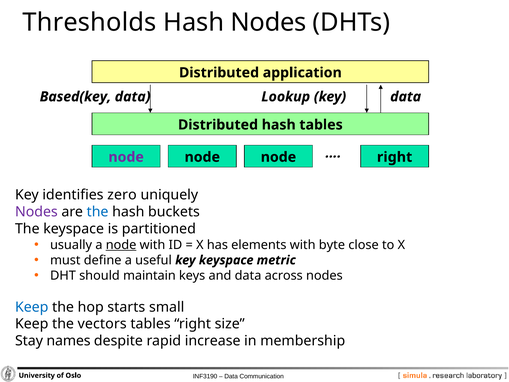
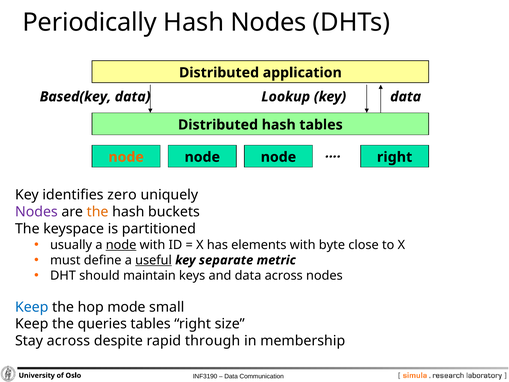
Thresholds: Thresholds -> Periodically (90, 23)
node colour: purple -> orange (126, 157)
the colour: blue -> orange (98, 212)
useful underline: none -> present (153, 260)
key keyspace: keyspace -> separate (226, 260)
starts: starts -> mode (126, 307)
vectors: vectors -> queries (102, 324)
Stay names: names -> across (68, 341)
increase: increase -> through (213, 341)
